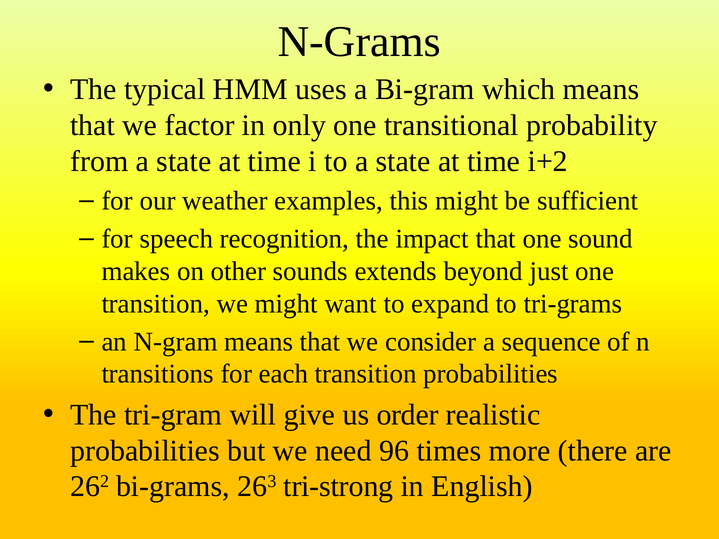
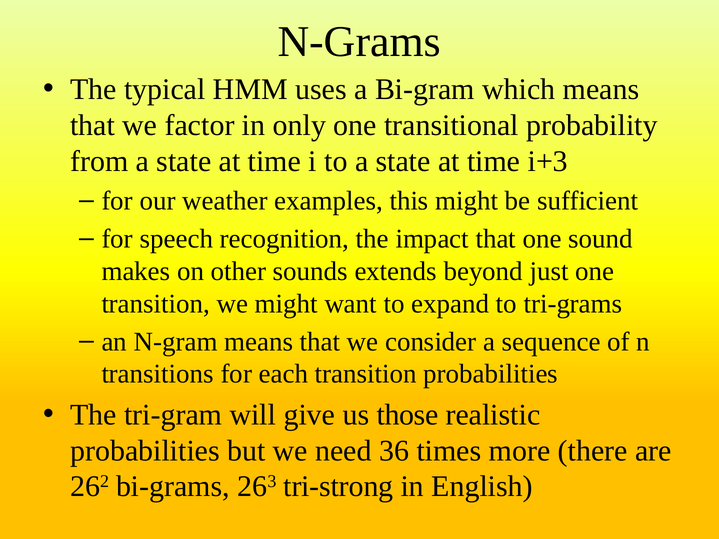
i+2: i+2 -> i+3 (548, 161)
order: order -> those (408, 415)
96: 96 -> 36 (394, 451)
